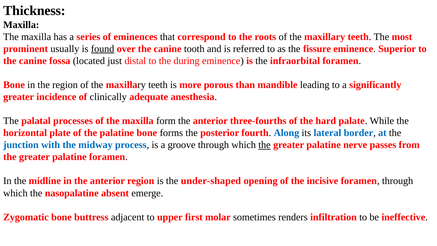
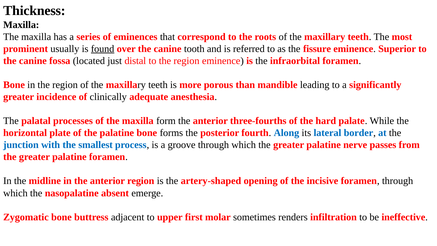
to the during: during -> region (186, 61)
midway: midway -> smallest (96, 145)
the underline: present -> none (264, 145)
under-shaped: under-shaped -> artery-shaped (211, 181)
